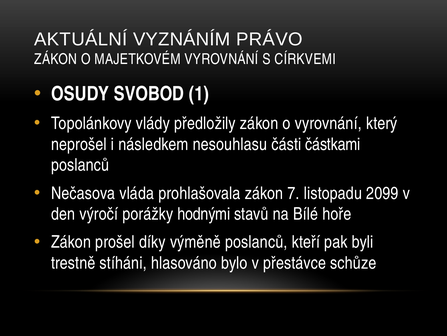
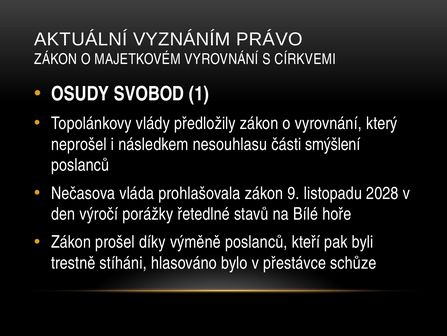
částkami: částkami -> smýšlení (333, 144)
7: 7 -> 9 (293, 193)
2099: 2099 -> 2028 (382, 193)
hodnými: hodnými -> řetedlné (204, 214)
